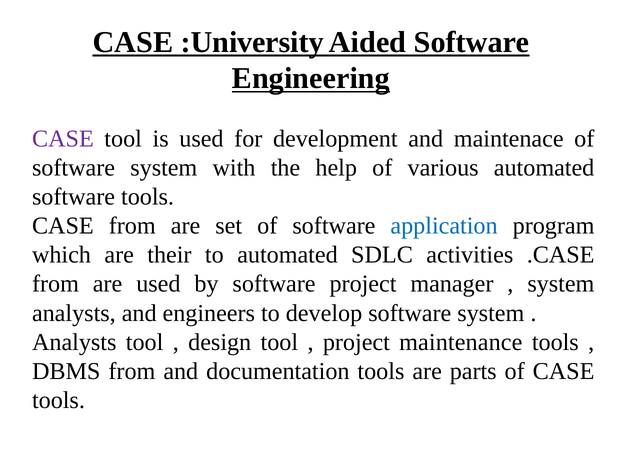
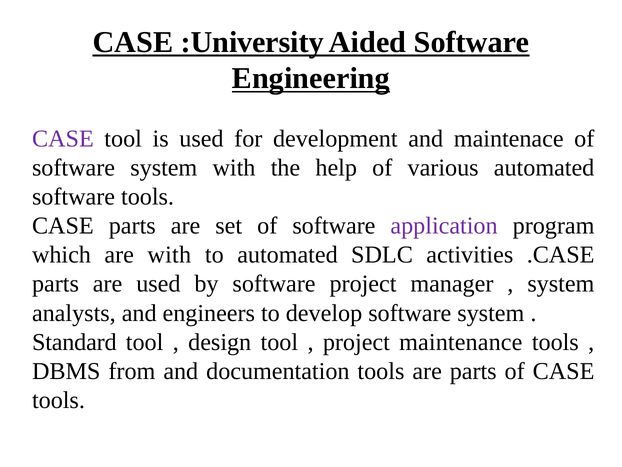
CASE from: from -> parts (132, 226)
application colour: blue -> purple (444, 226)
are their: their -> with (169, 255)
from: from -> parts (55, 284)
Analysts: Analysts -> Standard (74, 342)
